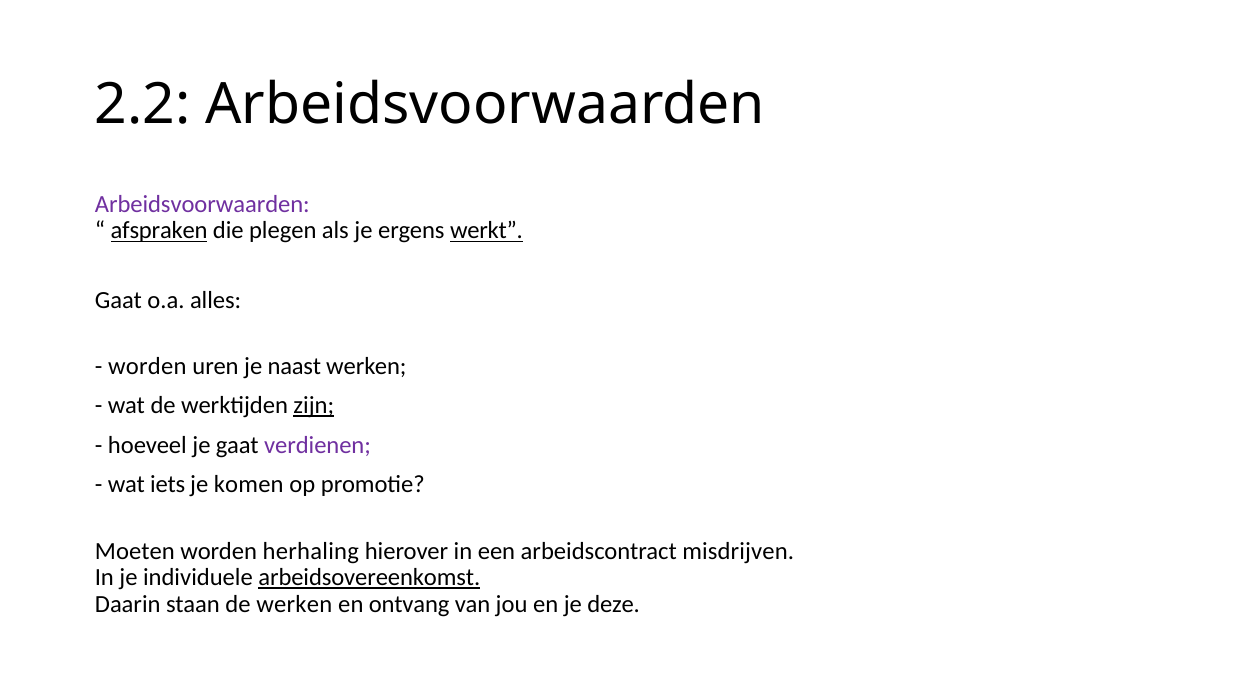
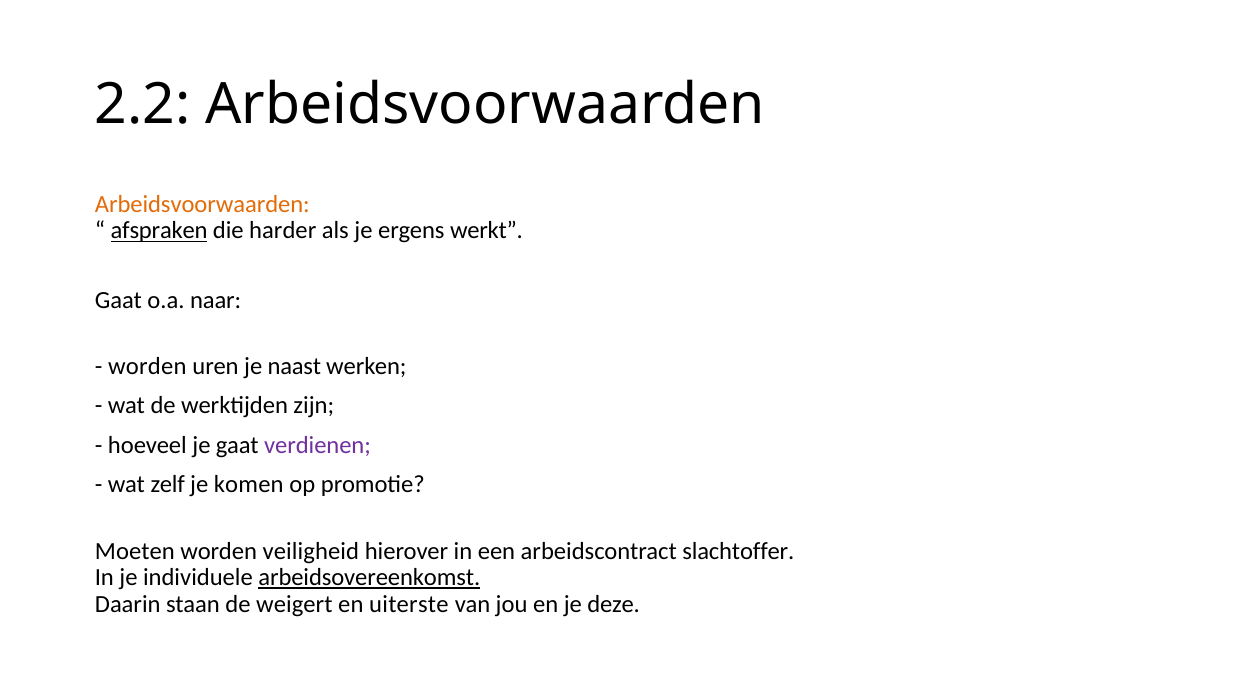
Arbeidsvoorwaarden colour: purple -> orange (202, 204)
plegen: plegen -> harder (283, 231)
werkt underline: present -> none (486, 231)
alles: alles -> naar (216, 300)
zijn underline: present -> none (314, 406)
iets: iets -> zelf (168, 485)
herhaling: herhaling -> veiligheid (311, 551)
misdrijven: misdrijven -> slachtoffer (738, 551)
de werken: werken -> weigert (294, 604)
ontvang: ontvang -> uiterste (409, 604)
